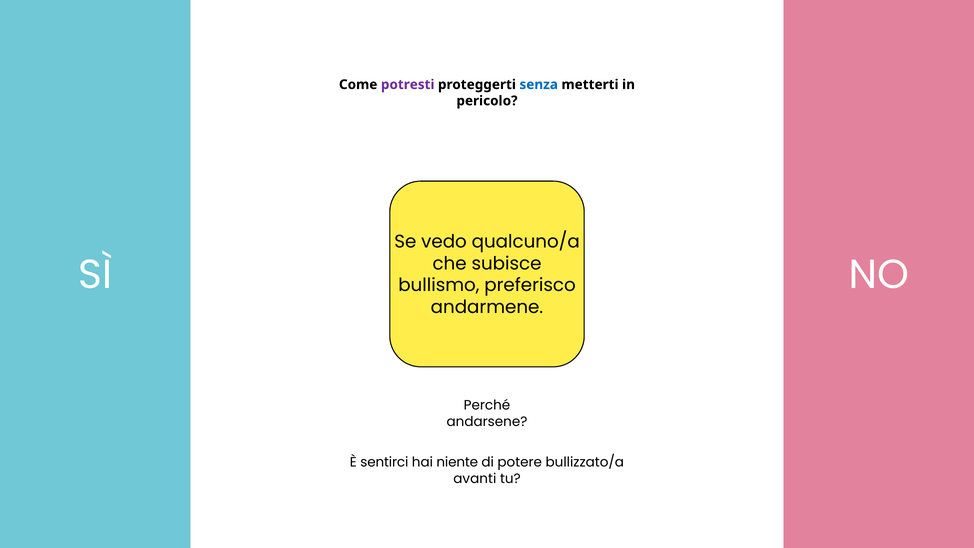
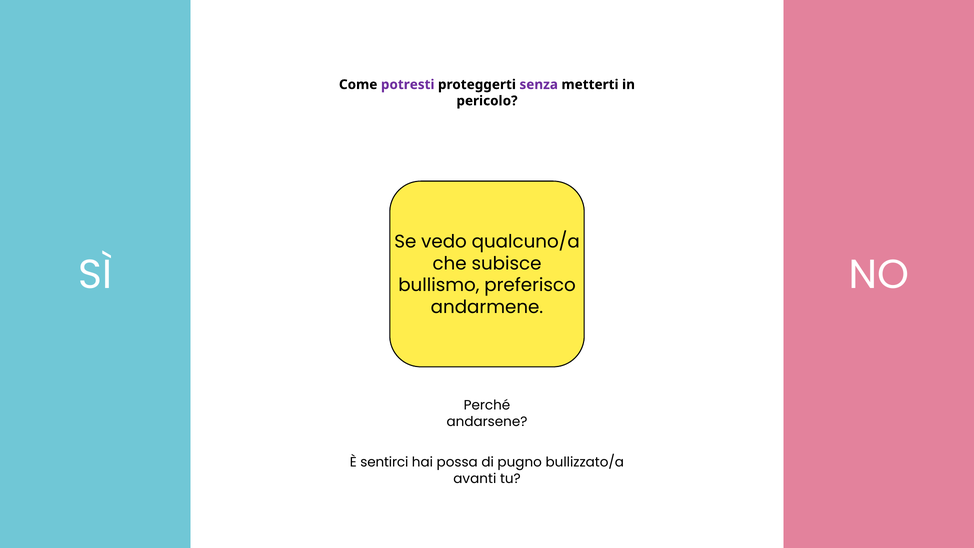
senza colour: blue -> purple (539, 85)
niente: niente -> possa (457, 462)
potere: potere -> pugno (520, 462)
